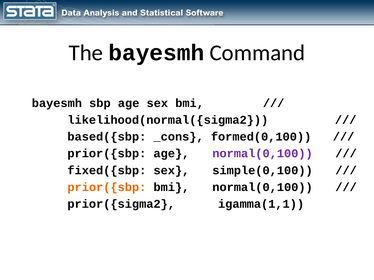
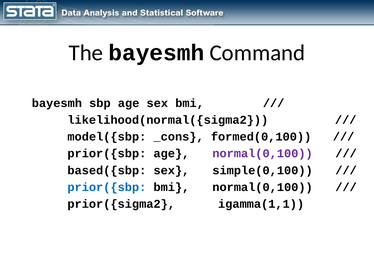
based({sbp: based({sbp -> model({sbp (107, 137)
fixed({sbp: fixed({sbp -> based({sbp (107, 171)
prior({sbp colour: orange -> blue (107, 187)
